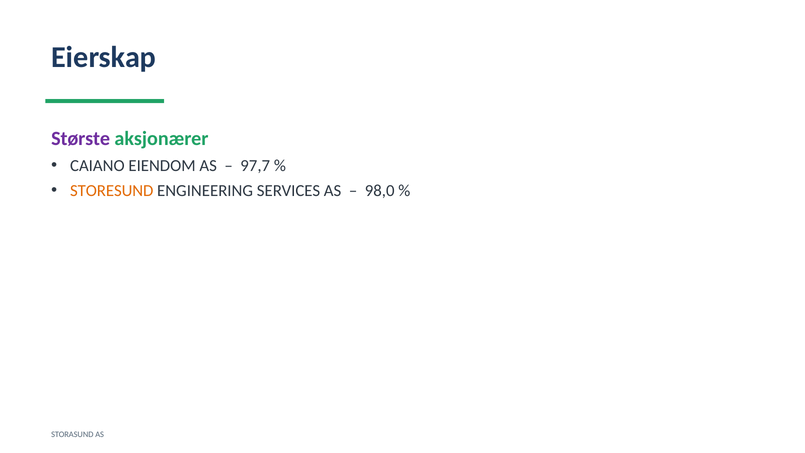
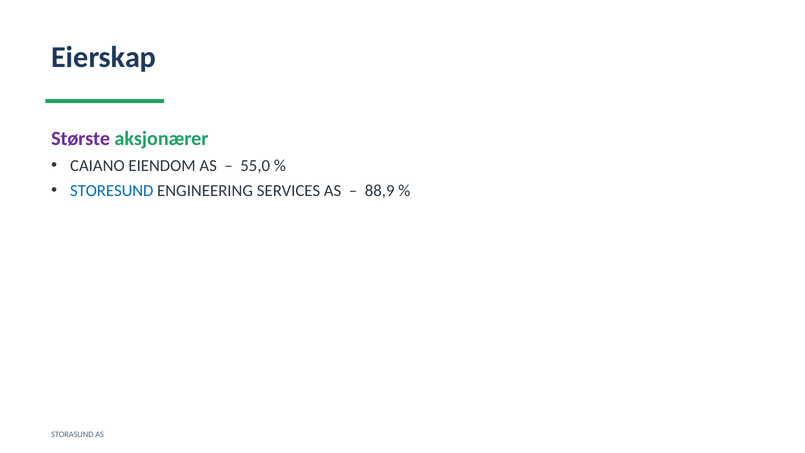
97,7: 97,7 -> 55,0 (255, 166)
STORESUND colour: orange -> blue (112, 191)
98,0: 98,0 -> 88,9 (380, 191)
